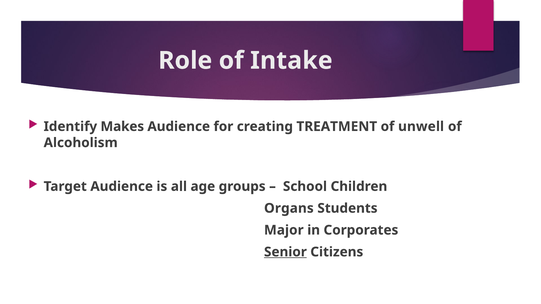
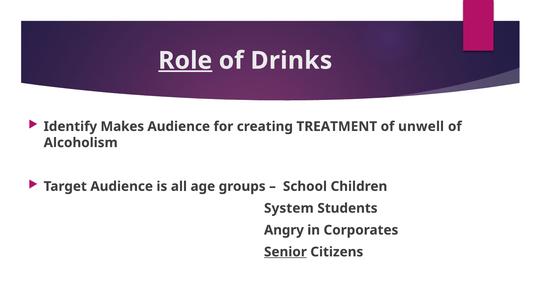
Role underline: none -> present (185, 61)
Intake: Intake -> Drinks (291, 61)
Organs: Organs -> System (289, 208)
Major: Major -> Angry (284, 230)
